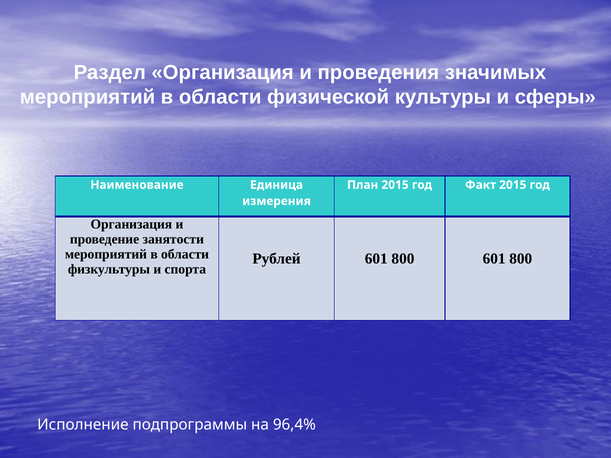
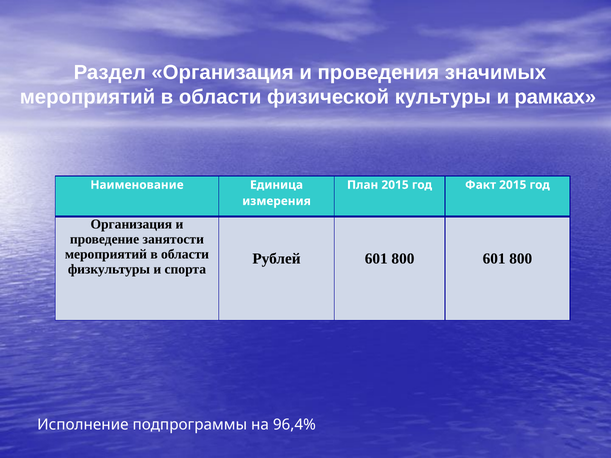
сферы: сферы -> рамках (555, 97)
